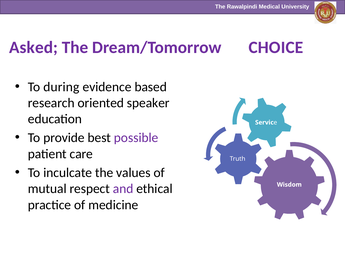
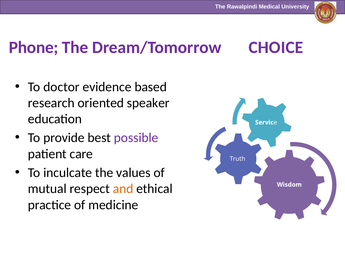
Asked: Asked -> Phone (34, 47)
during: during -> doctor (61, 87)
and colour: purple -> orange (123, 189)
